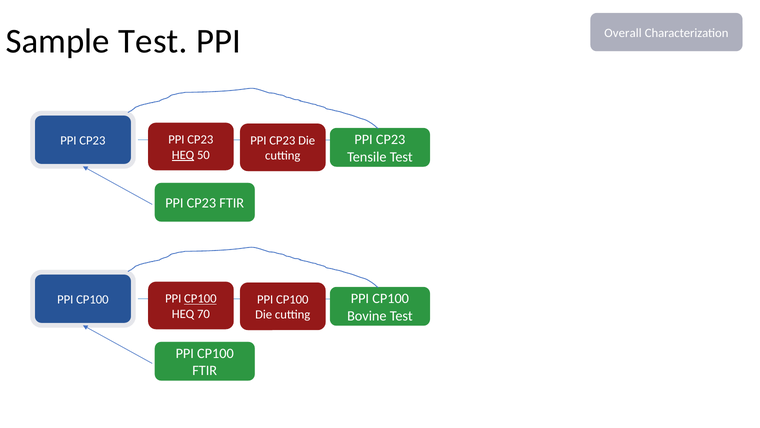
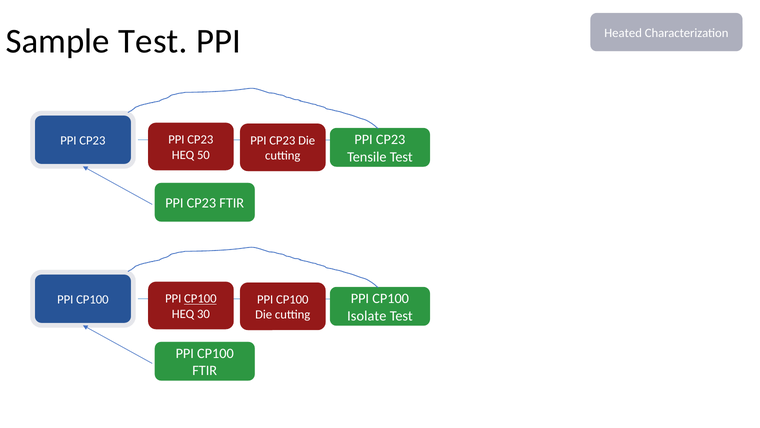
Overall: Overall -> Heated (623, 33)
HEQ underline: present -> none (183, 155)
70: 70 -> 30 (203, 314)
Bovine: Bovine -> Isolate (367, 316)
